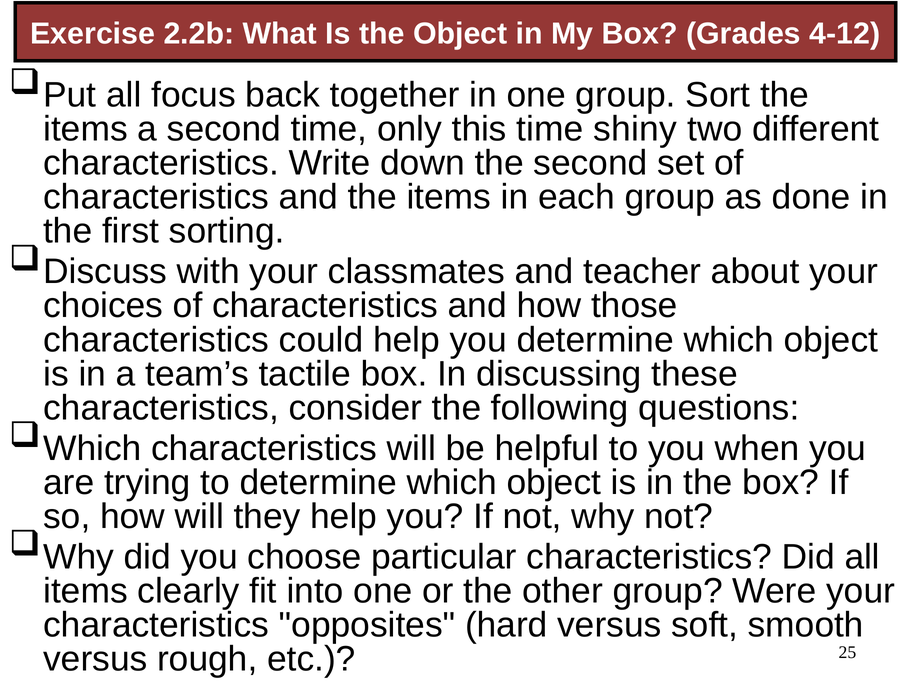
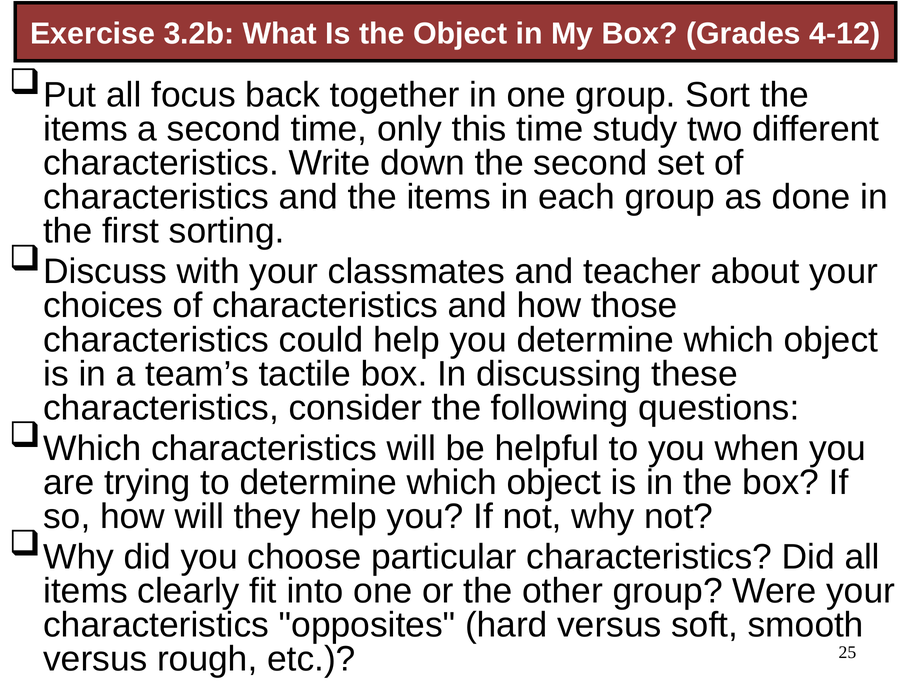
2.2b: 2.2b -> 3.2b (199, 34)
shiny: shiny -> study (635, 129)
